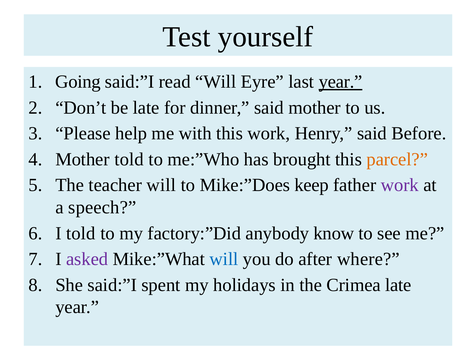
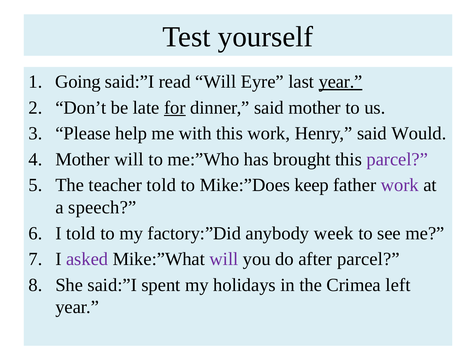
for underline: none -> present (175, 108)
Before: Before -> Would (419, 133)
Mother told: told -> will (129, 159)
parcel colour: orange -> purple (397, 159)
teacher will: will -> told (161, 185)
know: know -> week (334, 233)
will colour: blue -> purple (224, 259)
after where: where -> parcel (368, 259)
Crimea late: late -> left (398, 285)
